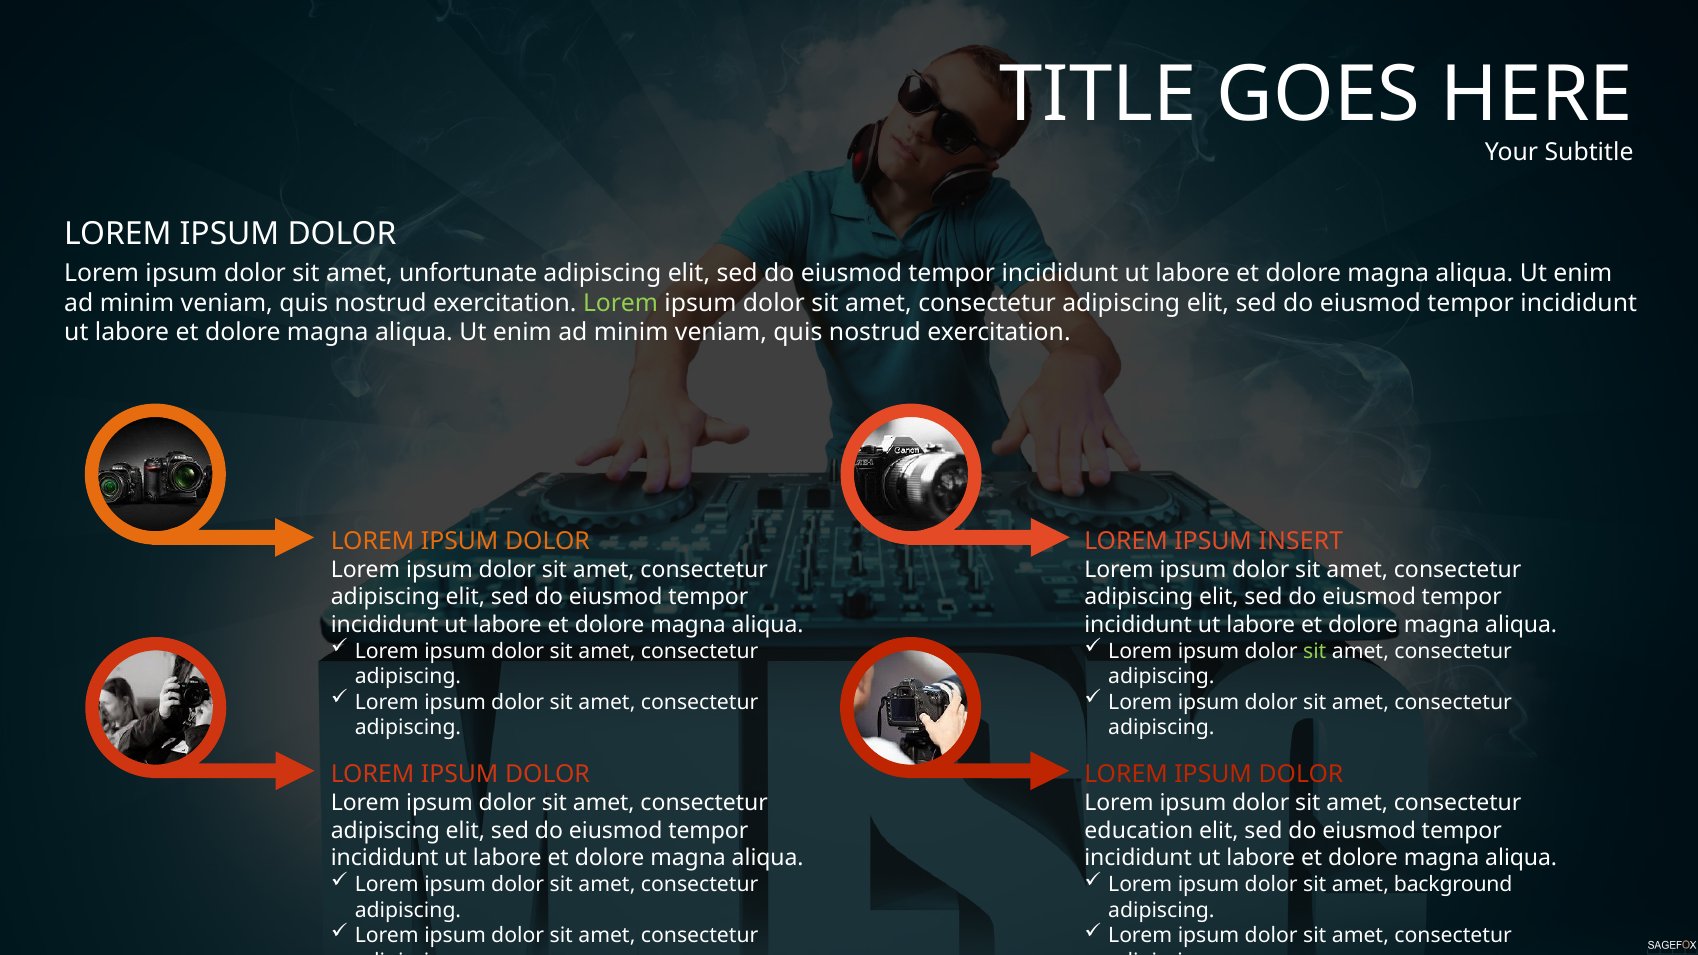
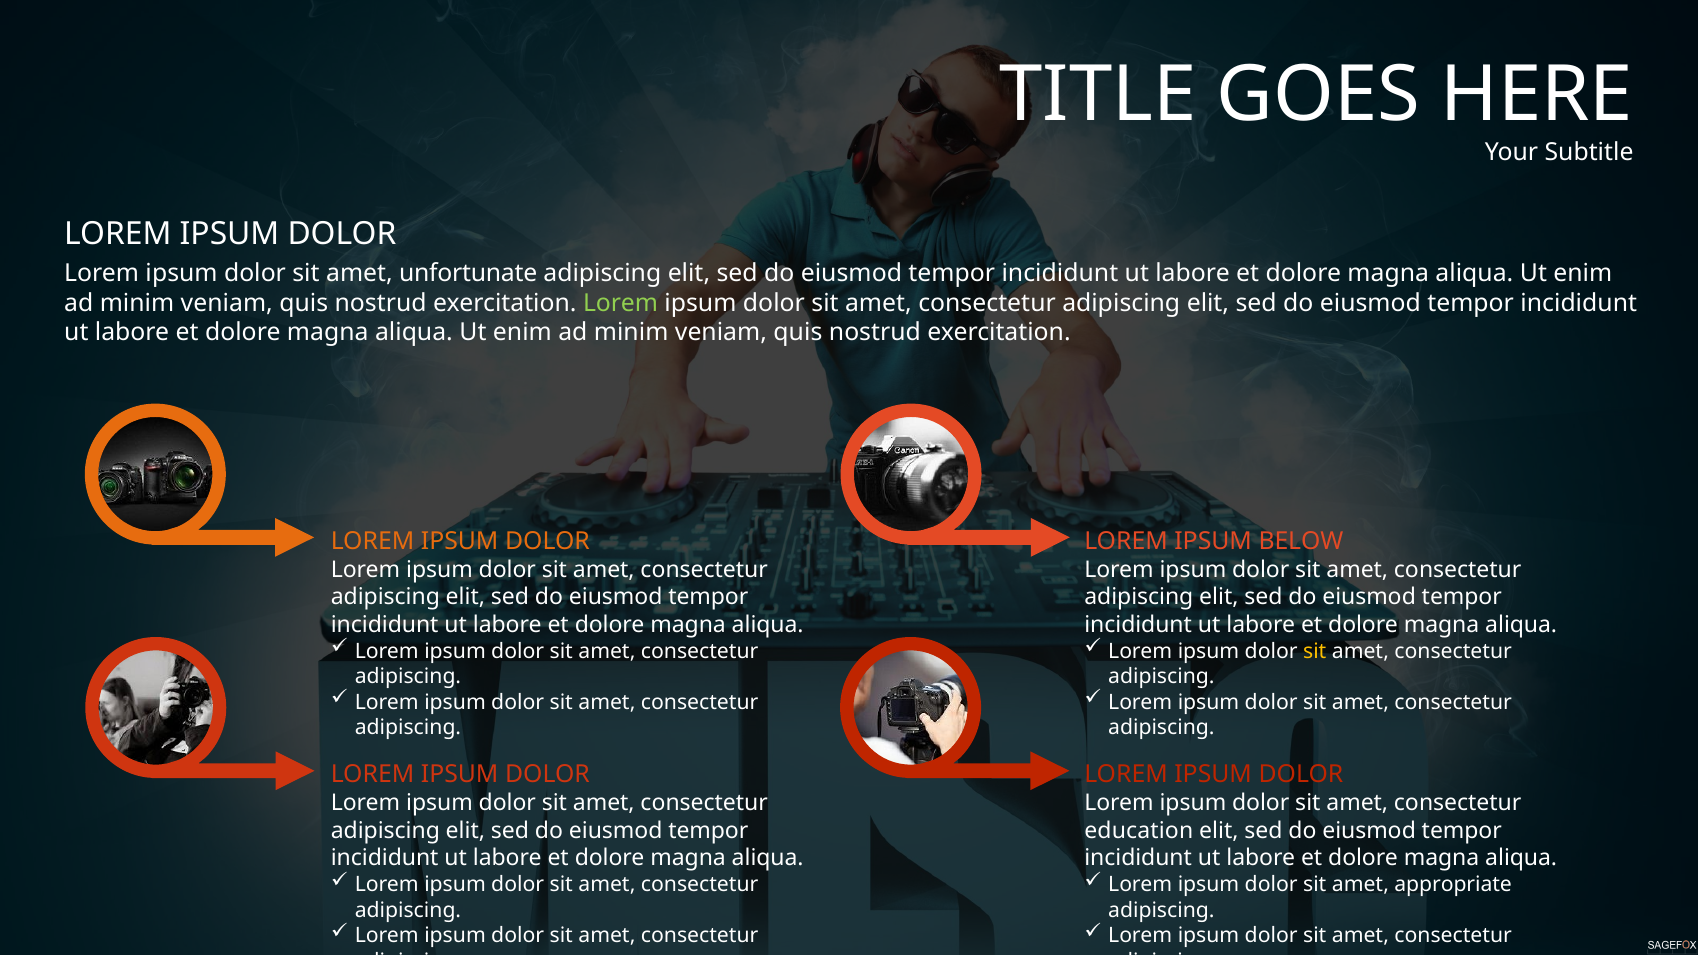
INSERT: INSERT -> BELOW (1301, 541)
sit colour: light green -> yellow (1315, 651)
background: background -> appropriate (1453, 885)
